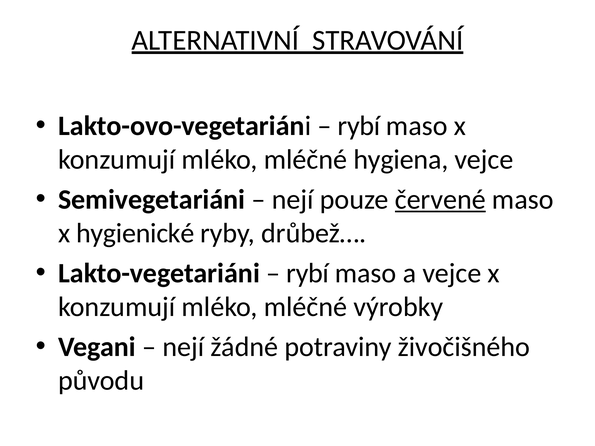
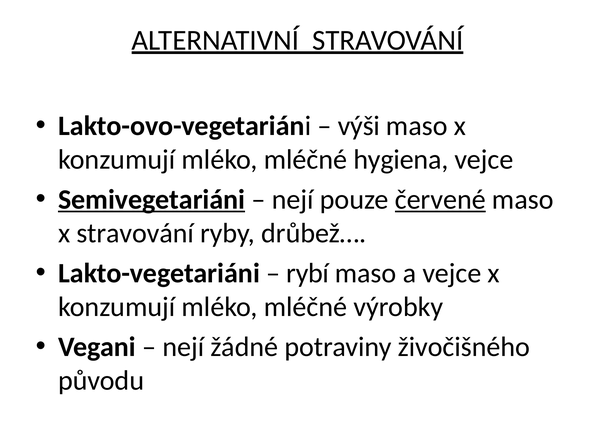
rybí: rybí -> výši (359, 126)
Semivegetariáni underline: none -> present (152, 200)
x hygienické: hygienické -> stravování (135, 233)
